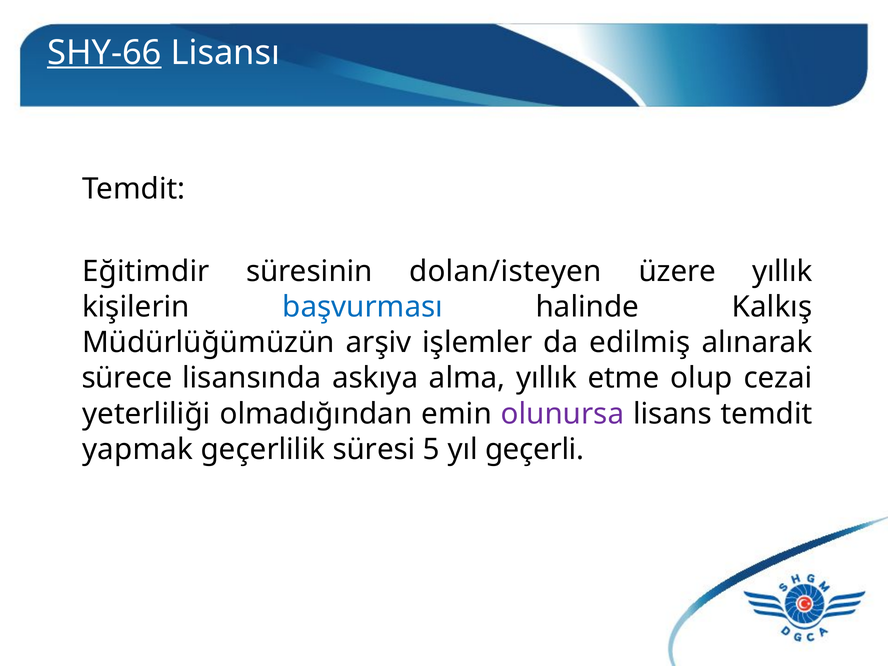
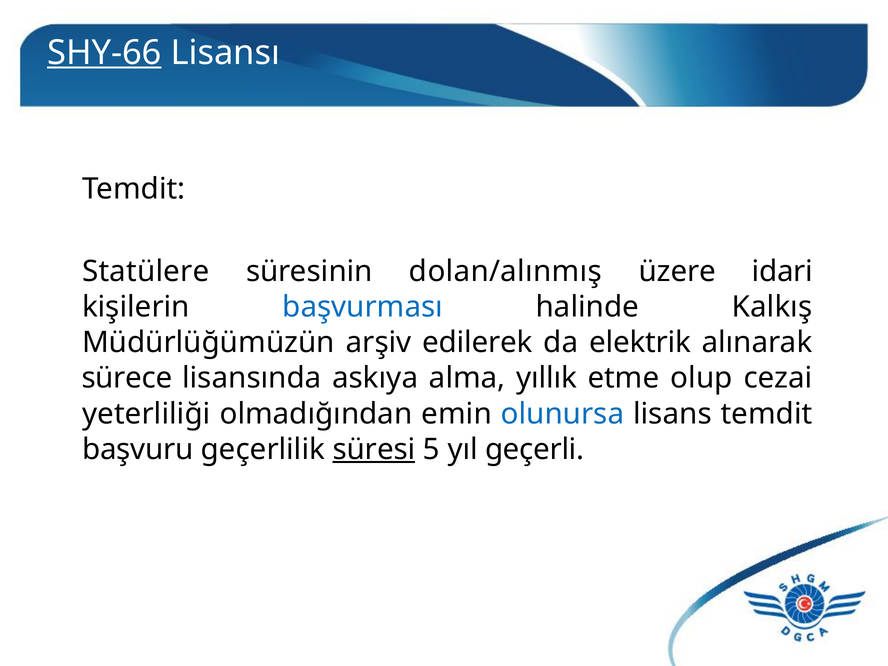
Eğitimdir: Eğitimdir -> Statülere (146, 272)
dolan/isteyen: dolan/isteyen -> dolan/alınmış (505, 272)
üzere yıllık: yıllık -> idari (782, 272)
işlemler: işlemler -> edilerek (477, 343)
edilmiş: edilmiş -> elektrik (640, 343)
olunursa colour: purple -> blue (562, 414)
yapmak: yapmak -> başvuru (138, 449)
süresi underline: none -> present (374, 449)
